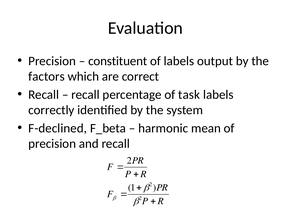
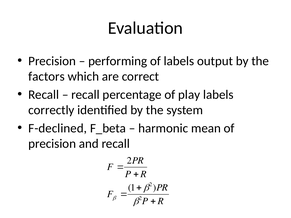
constituent: constituent -> performing (118, 61)
task: task -> play (189, 95)
